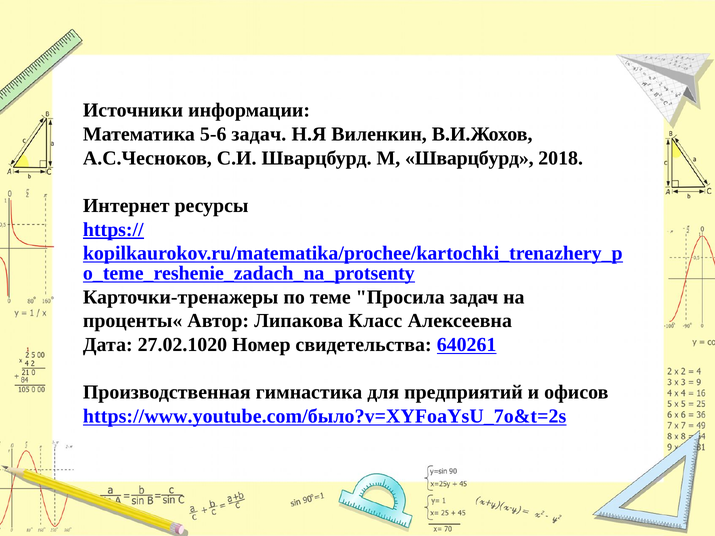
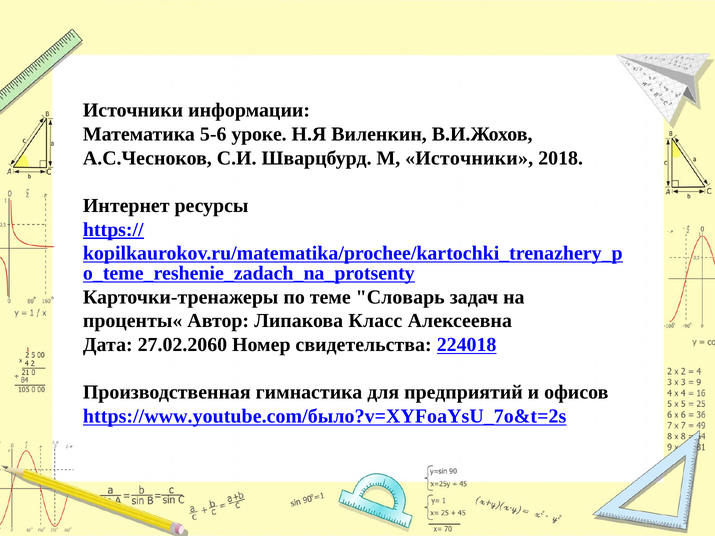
5-6 задач: задач -> уроке (259, 134)
М Шварцбурд: Шварцбурд -> Источники (469, 158)
Просила: Просила -> Словарь (400, 297)
27.02.1020: 27.02.1020 -> 27.02.2060 (182, 345)
640261: 640261 -> 224018 (467, 345)
